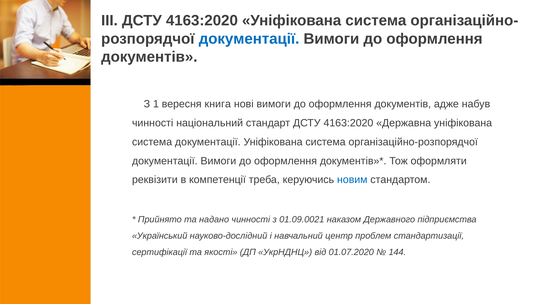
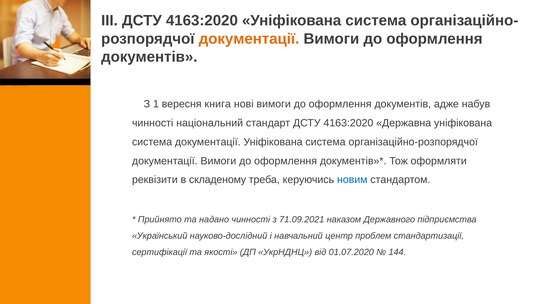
документації colour: blue -> orange (249, 39)
компетенції: компетенції -> складеному (218, 180)
01.09.0021: 01.09.0021 -> 71.09.2021 (302, 220)
